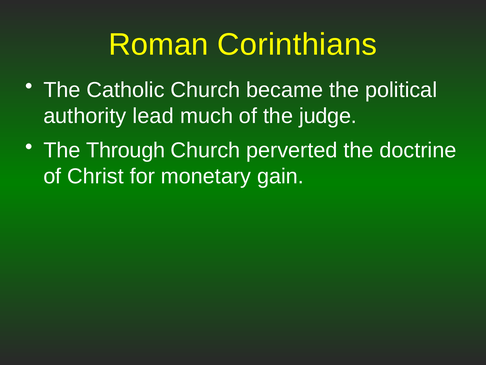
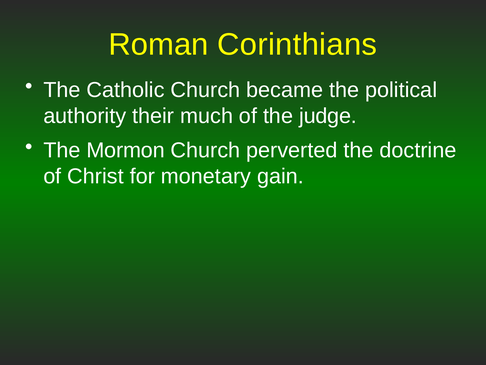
lead: lead -> their (153, 116)
Through: Through -> Mormon (126, 150)
